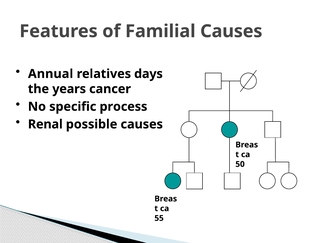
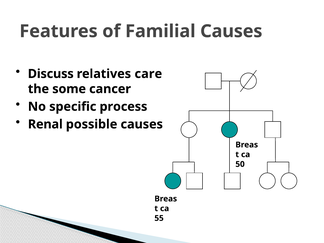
Annual: Annual -> Discuss (51, 74)
days: days -> care (148, 74)
years: years -> some (69, 89)
